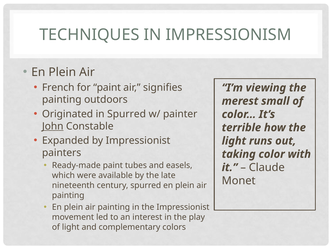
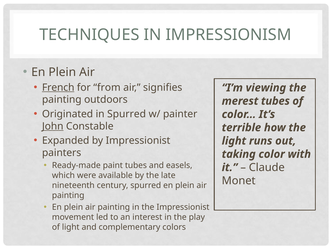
French underline: none -> present (58, 87)
for paint: paint -> from (107, 87)
merest small: small -> tubes (275, 101)
